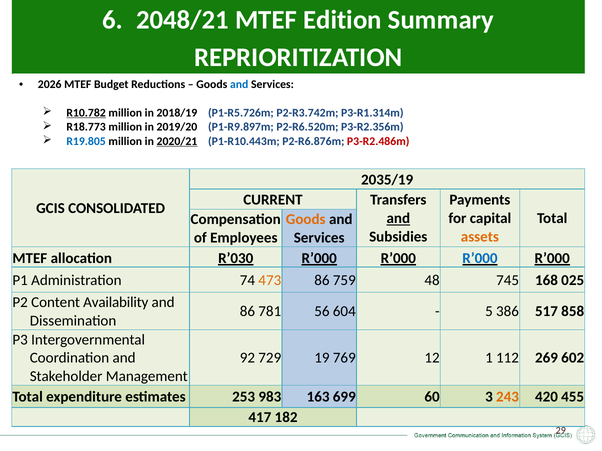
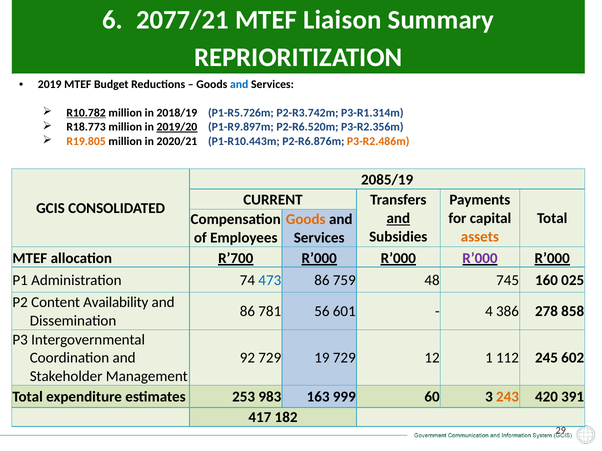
2048/21: 2048/21 -> 2077/21 (183, 20)
Edition: Edition -> Liaison (342, 20)
2026: 2026 -> 2019 (50, 84)
2019/20 underline: none -> present (177, 127)
R19.805 colour: blue -> orange (86, 141)
2020/21 underline: present -> none (177, 141)
P3-R2.486m colour: red -> orange (378, 141)
2035/19: 2035/19 -> 2085/19 (387, 180)
R’030: R’030 -> R’700 (236, 258)
R’000 colour: blue -> purple (480, 258)
473 colour: orange -> blue (270, 280)
168: 168 -> 160 (546, 280)
604: 604 -> 601 (344, 312)
5: 5 -> 4 (489, 312)
517: 517 -> 278 (546, 312)
19 769: 769 -> 729 (344, 358)
269: 269 -> 245 (546, 358)
699: 699 -> 999 (344, 397)
455: 455 -> 391 (573, 397)
